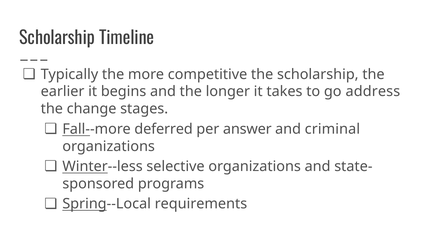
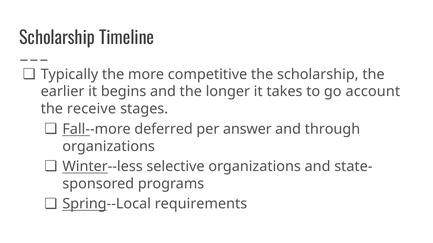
address: address -> account (373, 92)
change: change -> receive (91, 109)
criminal: criminal -> through (332, 129)
